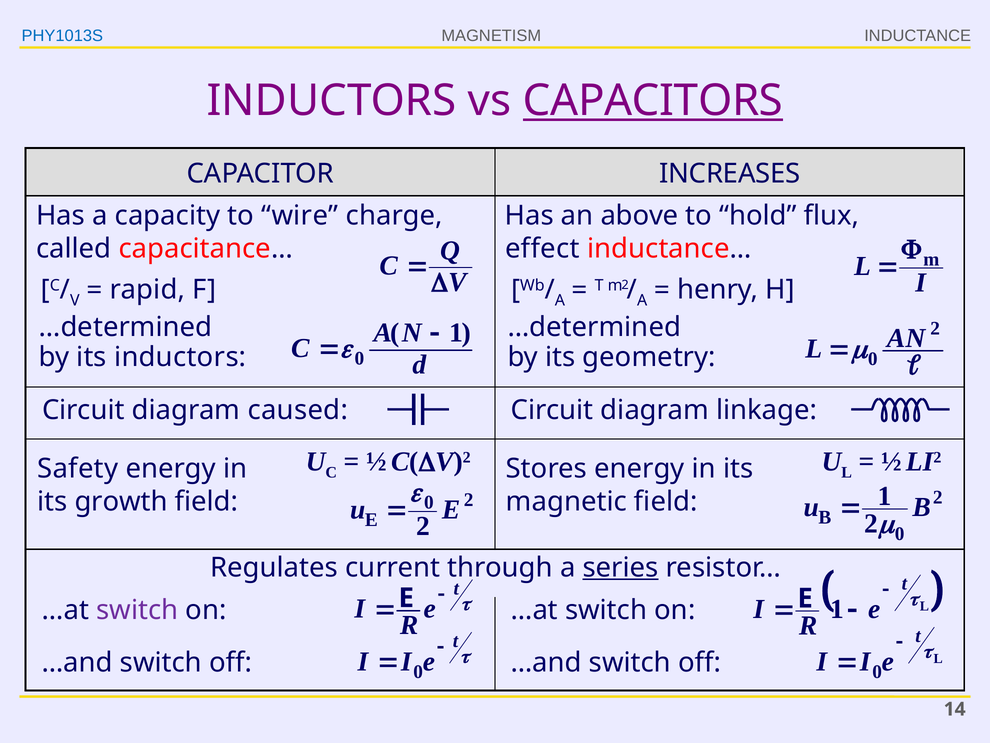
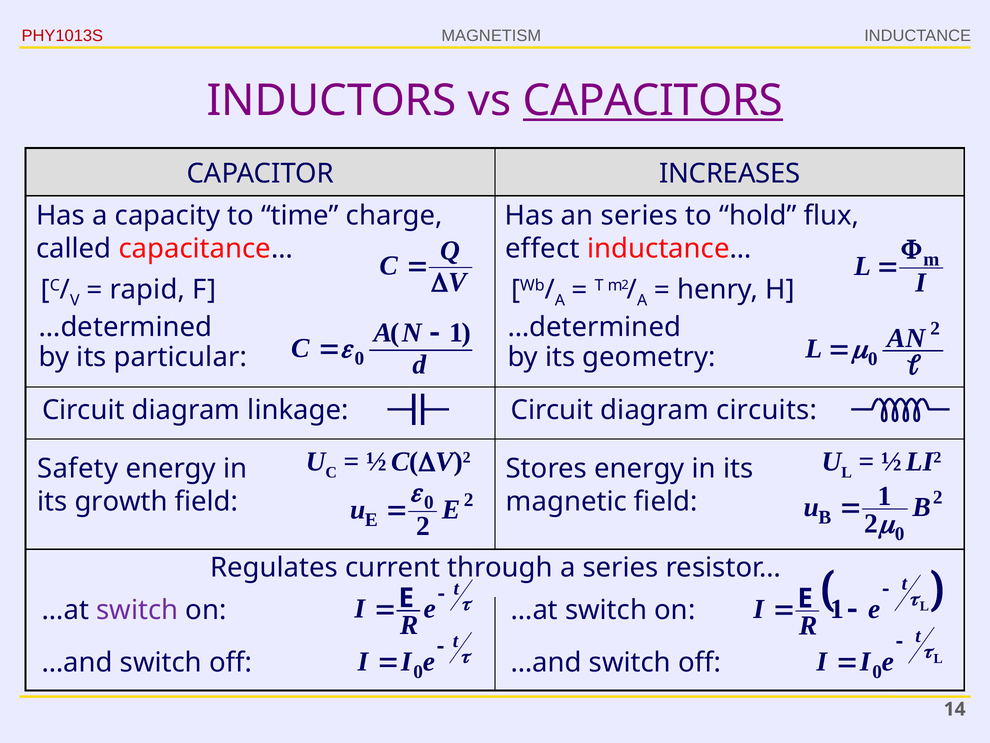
PHY1013S colour: blue -> red (62, 36)
wire: wire -> time (300, 215)
an above: above -> series (639, 215)
its inductors: inductors -> particular (180, 357)
caused: caused -> linkage (298, 410)
linkage: linkage -> circuits (767, 410)
series underline: present -> none (621, 567)
